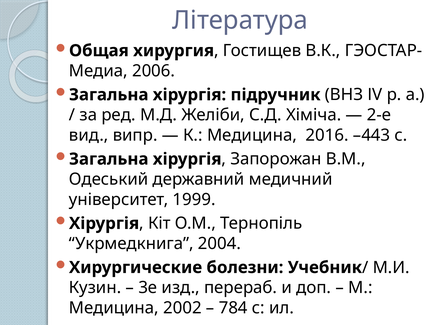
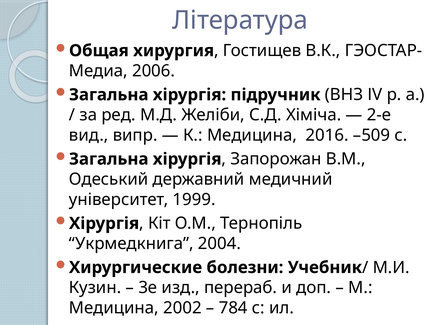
–443: –443 -> –509 (372, 135)
